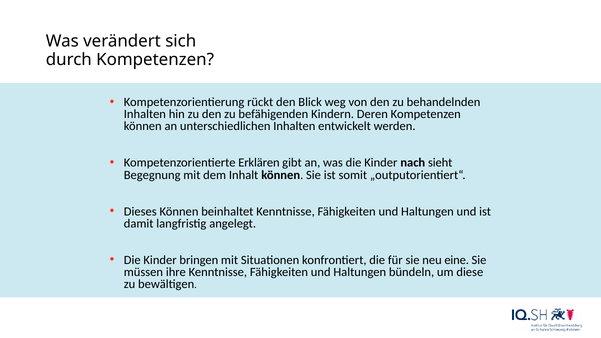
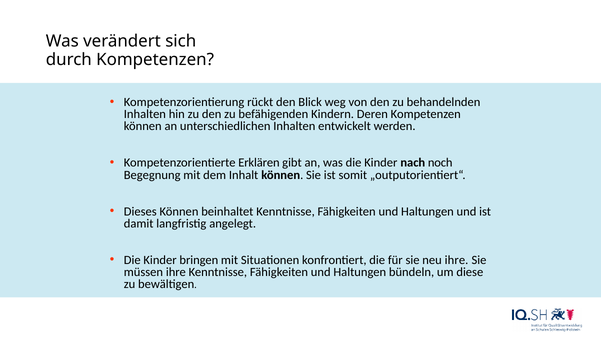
sieht: sieht -> noch (440, 163)
neu eine: eine -> ihre (457, 260)
